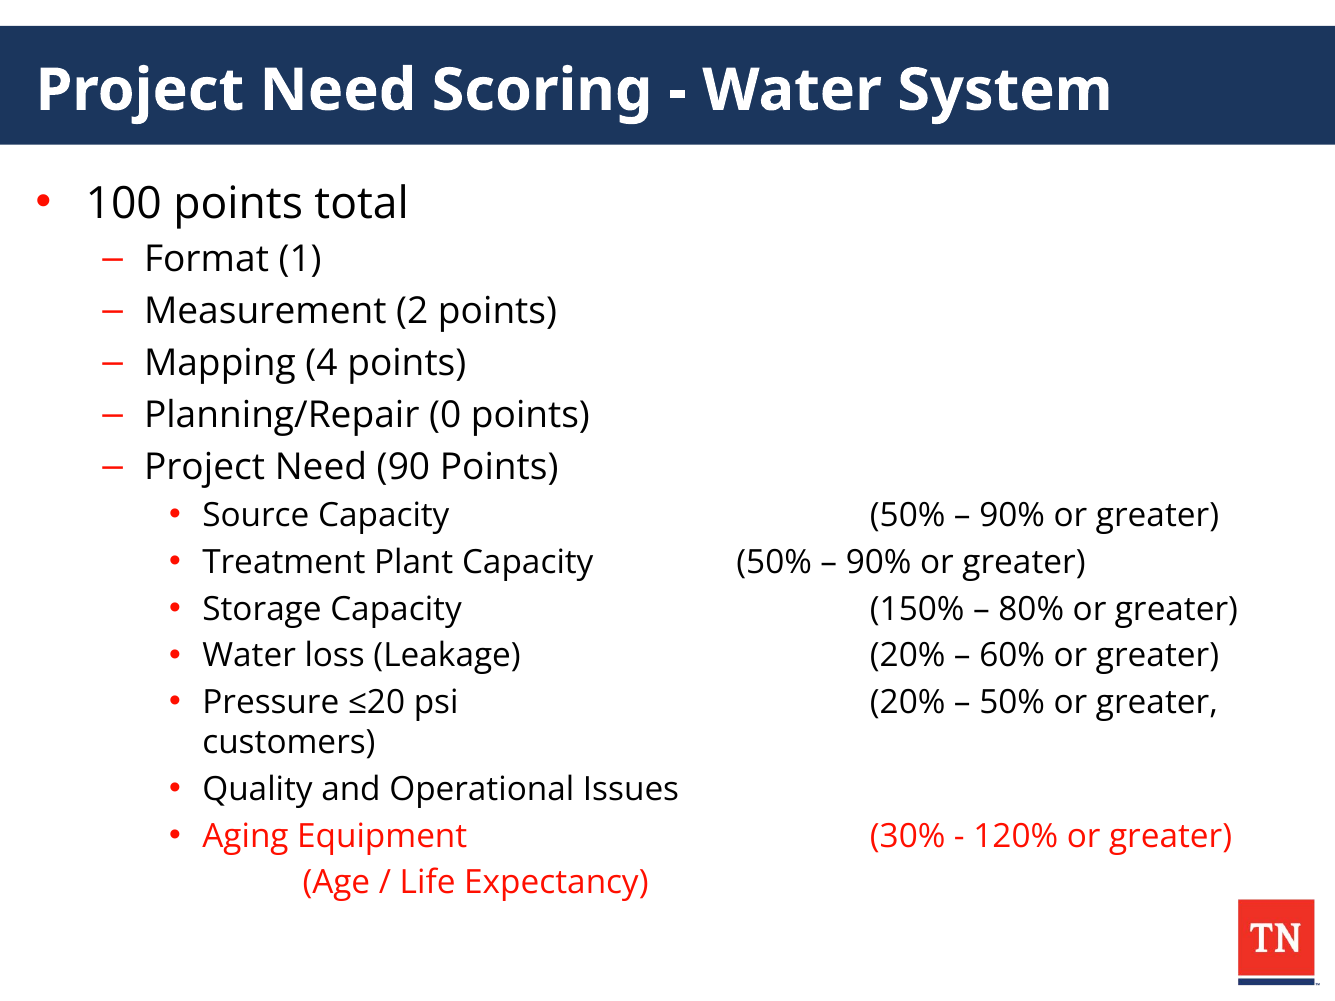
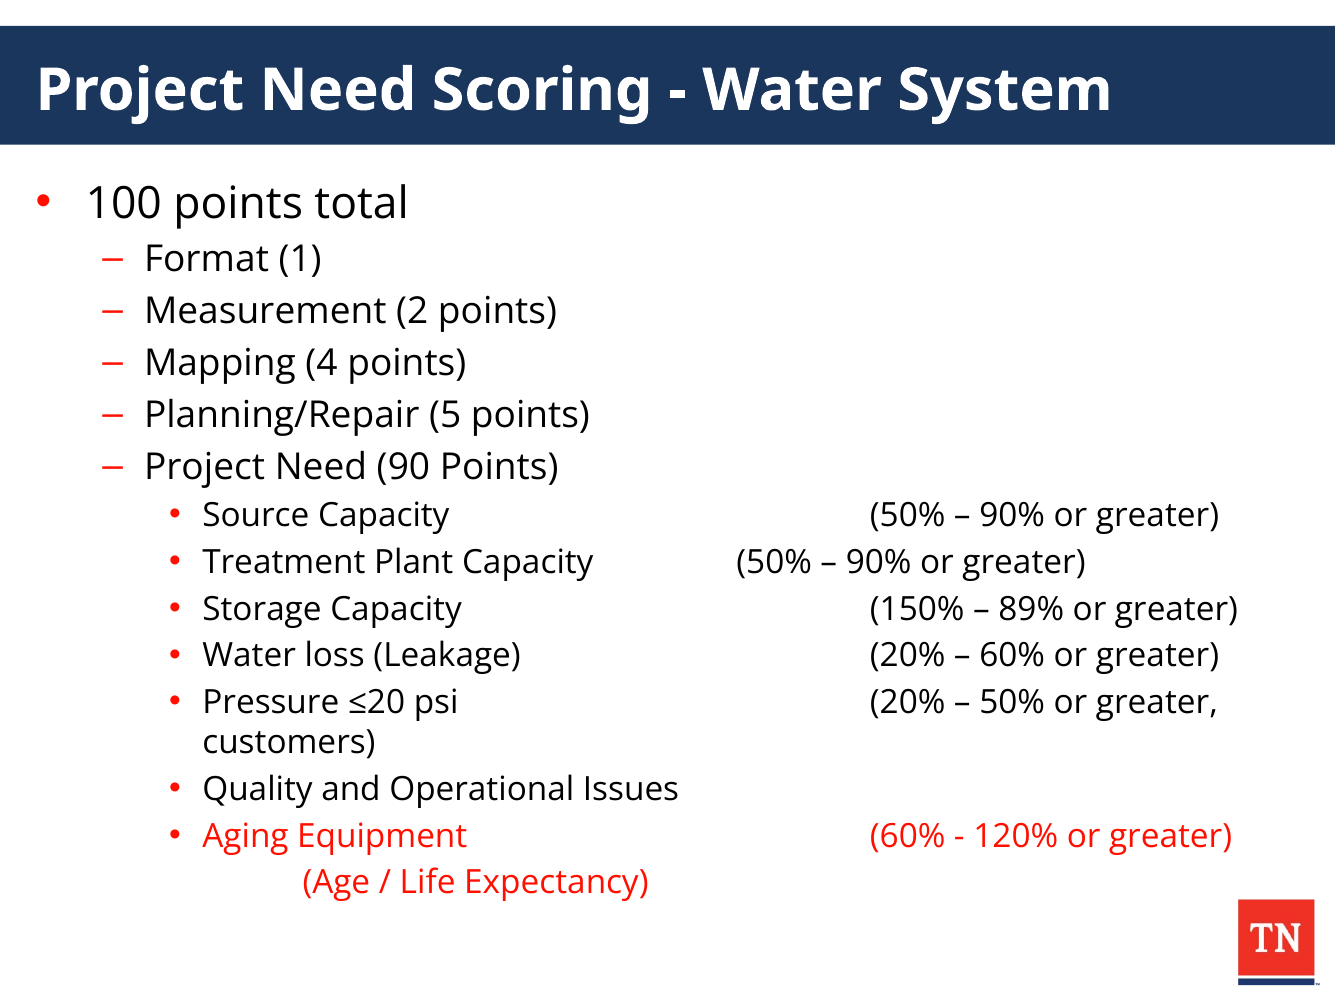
0: 0 -> 5 (445, 415)
80%: 80% -> 89% (1031, 609)
Equipment 30%: 30% -> 60% (908, 836)
